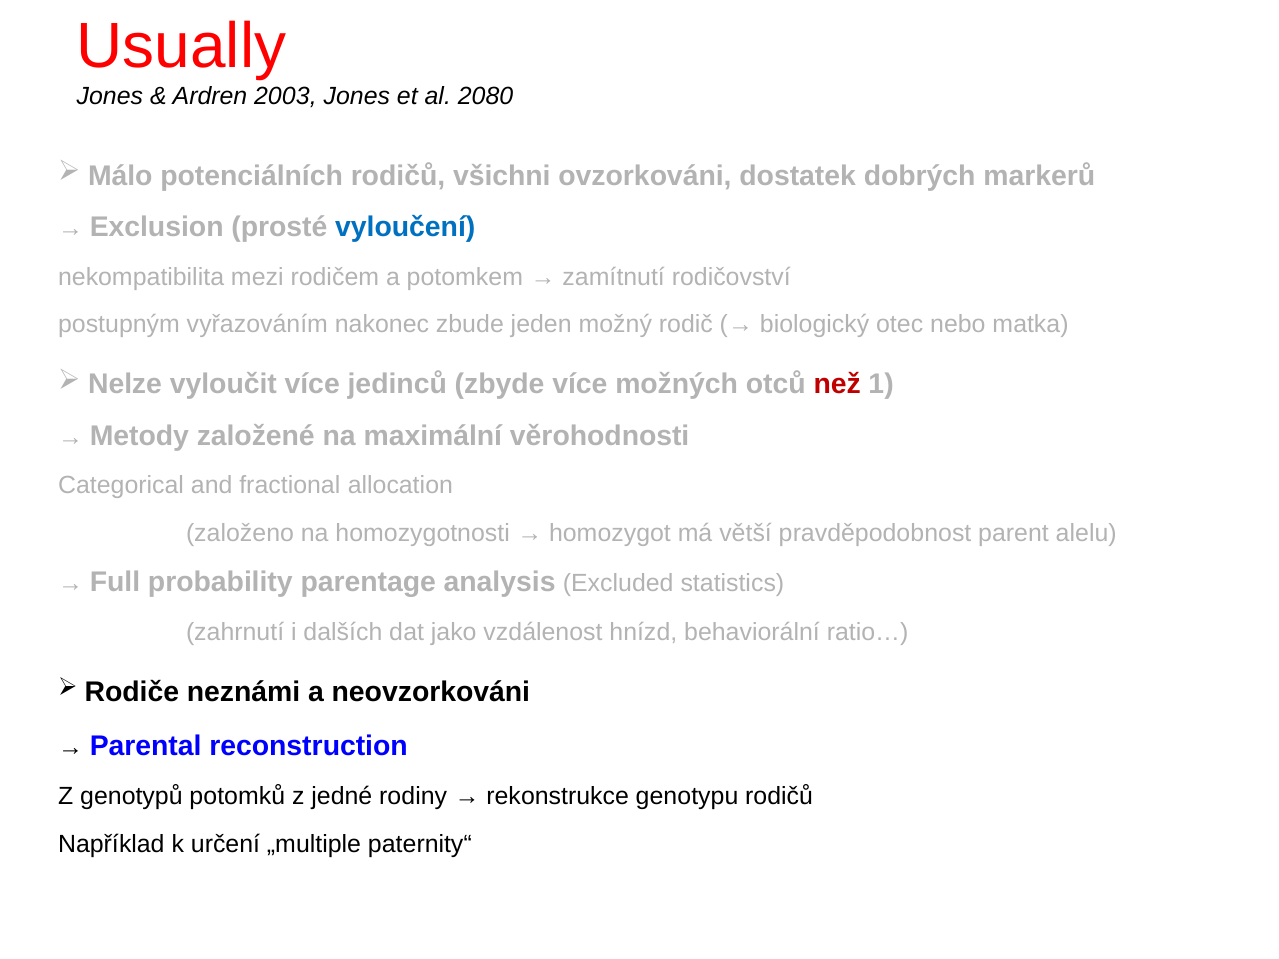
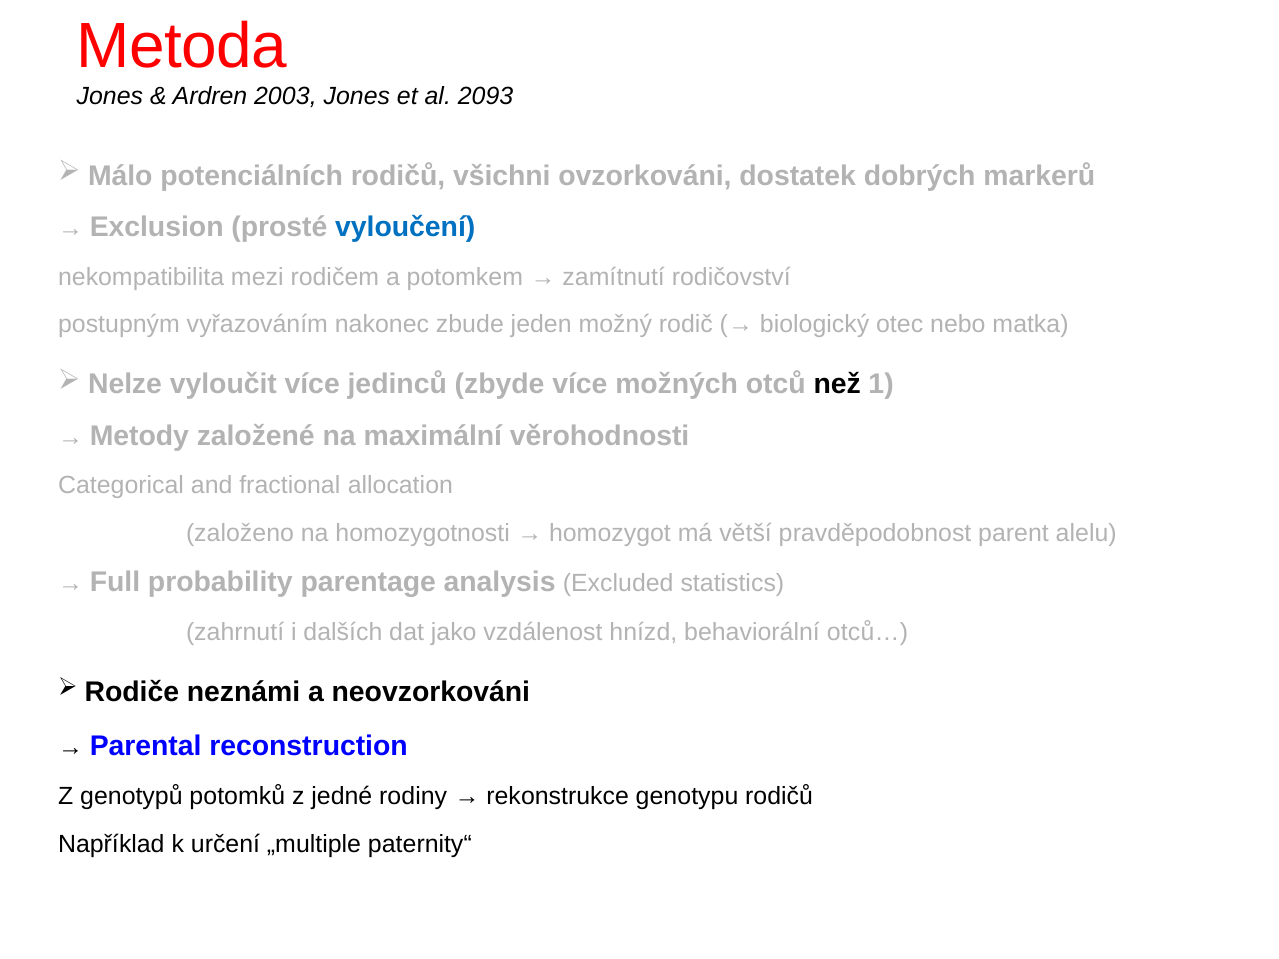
Usually: Usually -> Metoda (182, 46)
2080: 2080 -> 2093 (486, 97)
než colour: red -> black (837, 385)
ratio…: ratio… -> otců… (867, 632)
